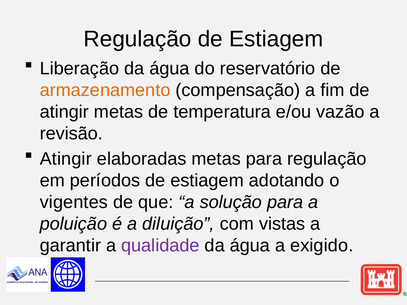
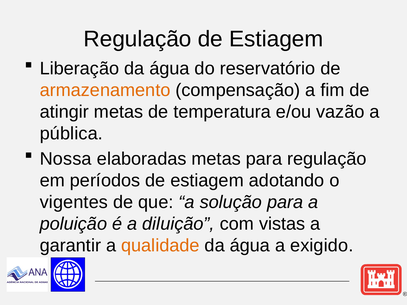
revisão: revisão -> pública (71, 134)
Atingir: Atingir -> Nossa (66, 159)
qualidade colour: purple -> orange (160, 246)
